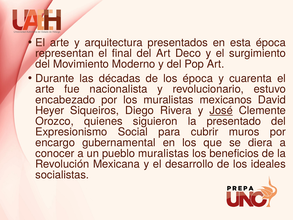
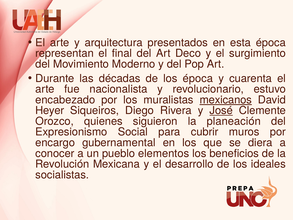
mexicanos underline: none -> present (226, 100)
presentado: presentado -> planeación (234, 121)
pueblo muralistas: muralistas -> elementos (164, 153)
